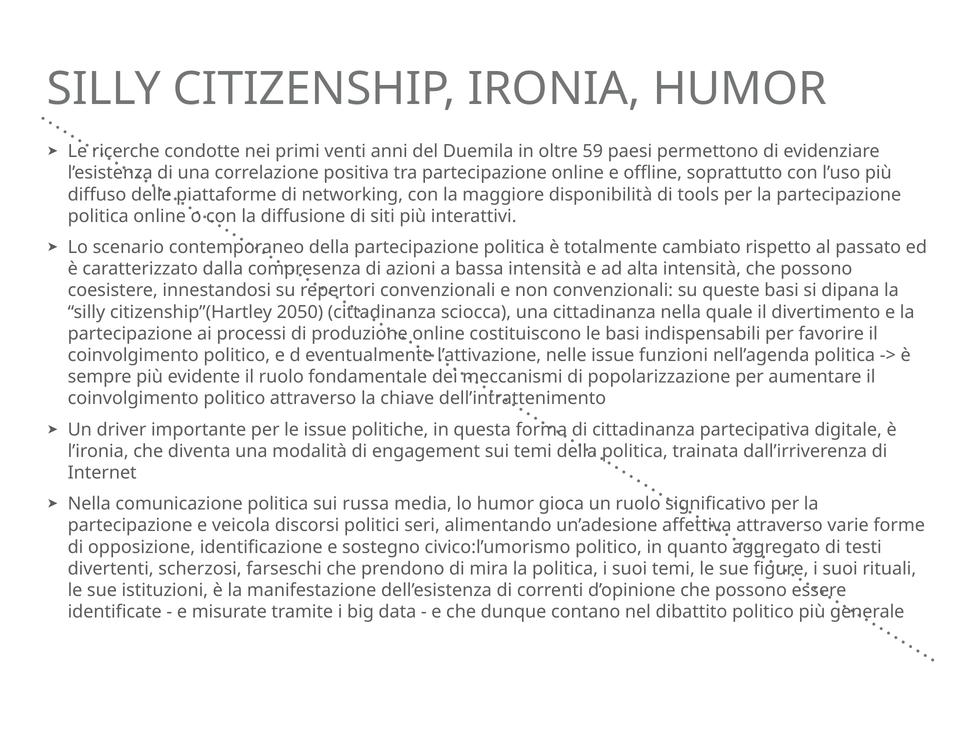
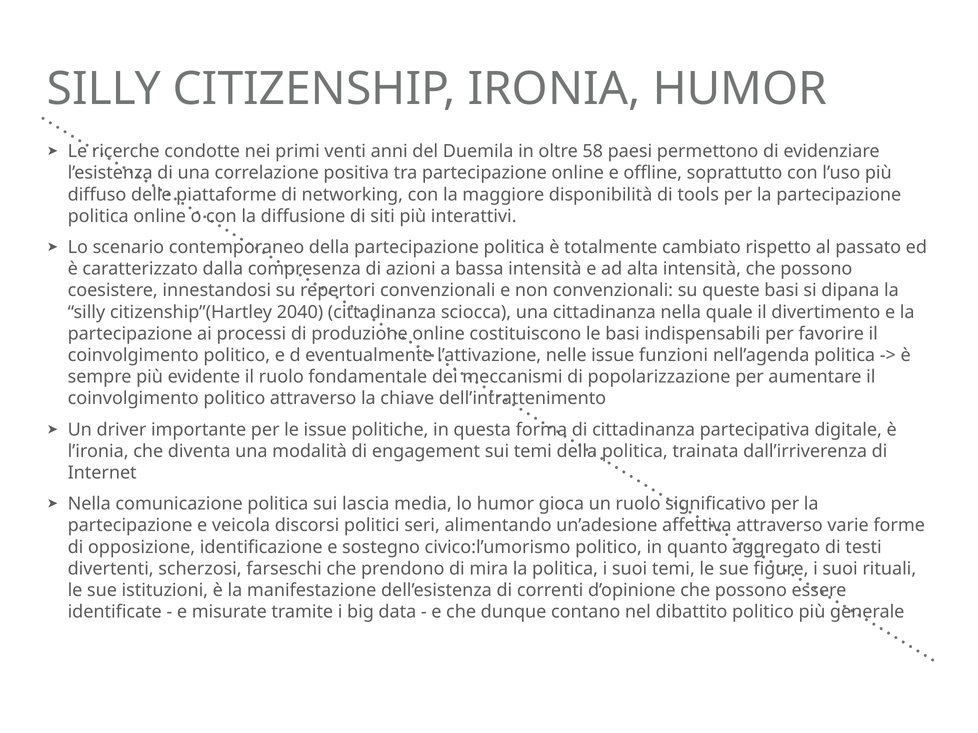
59: 59 -> 58 (593, 151)
2050: 2050 -> 2040 (300, 312)
russa: russa -> lascia (366, 504)
